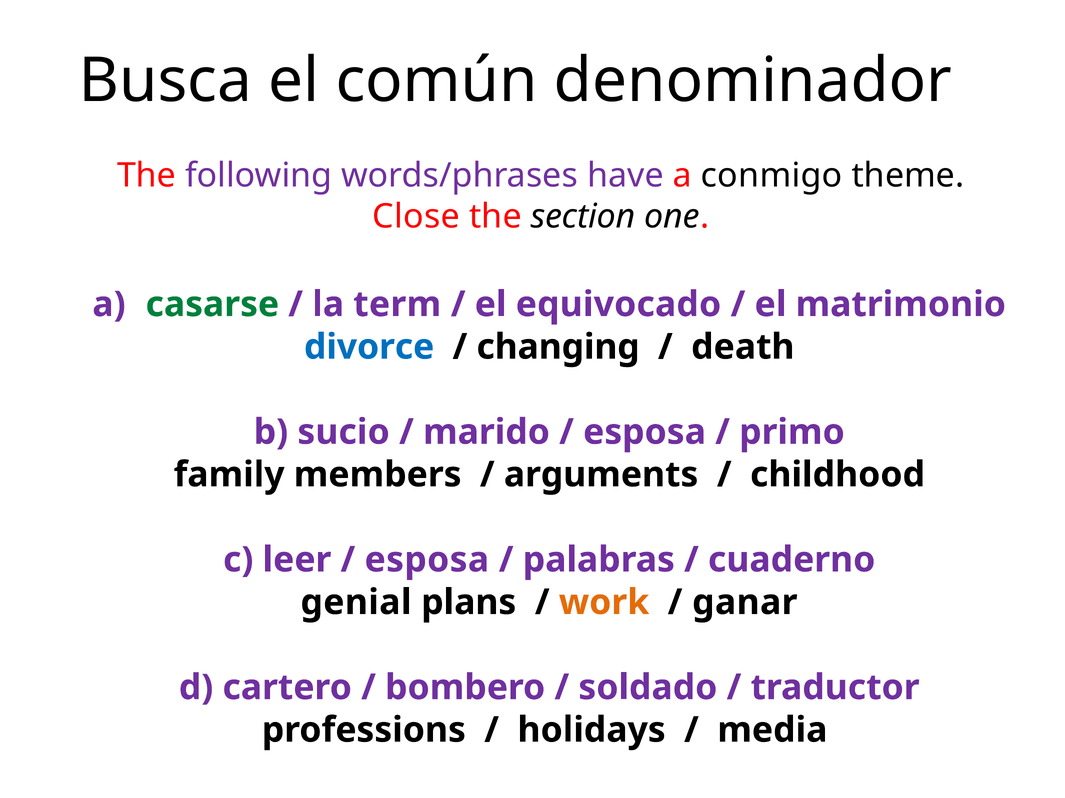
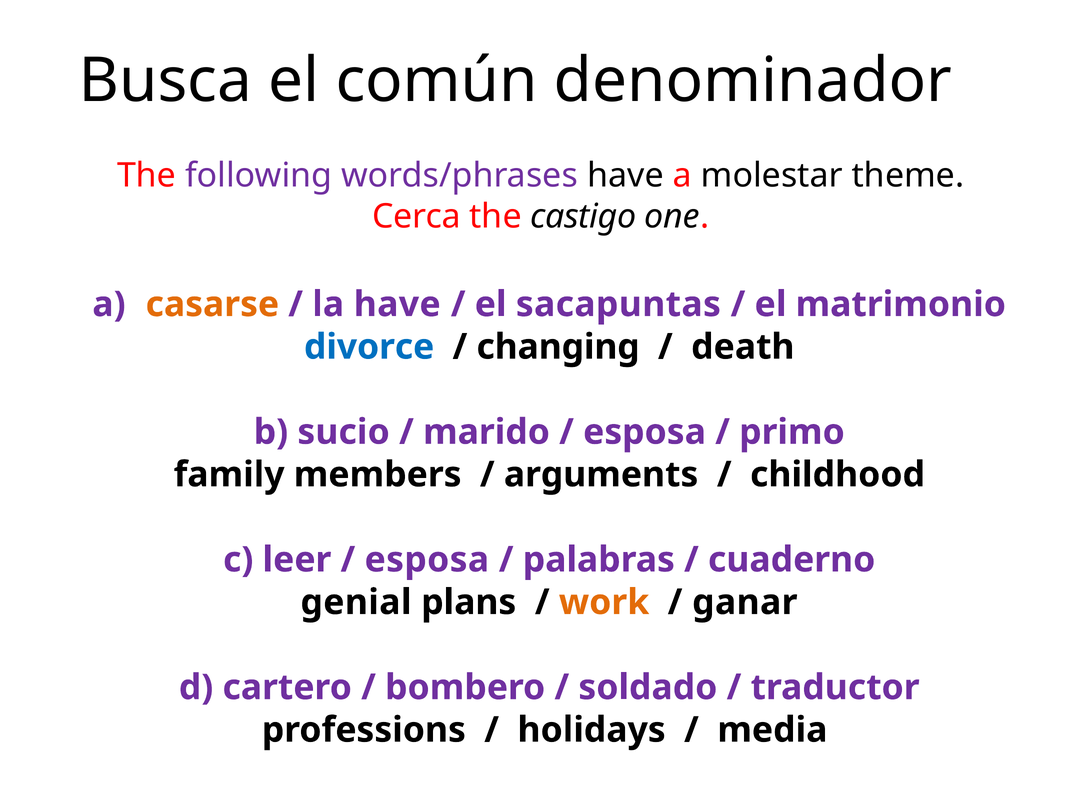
have colour: purple -> black (626, 176)
conmigo: conmigo -> molestar (772, 176)
Close: Close -> Cerca (417, 217)
section: section -> castigo (583, 217)
casarse colour: green -> orange (212, 305)
la term: term -> have (397, 305)
equivocado: equivocado -> sacapuntas (618, 305)
